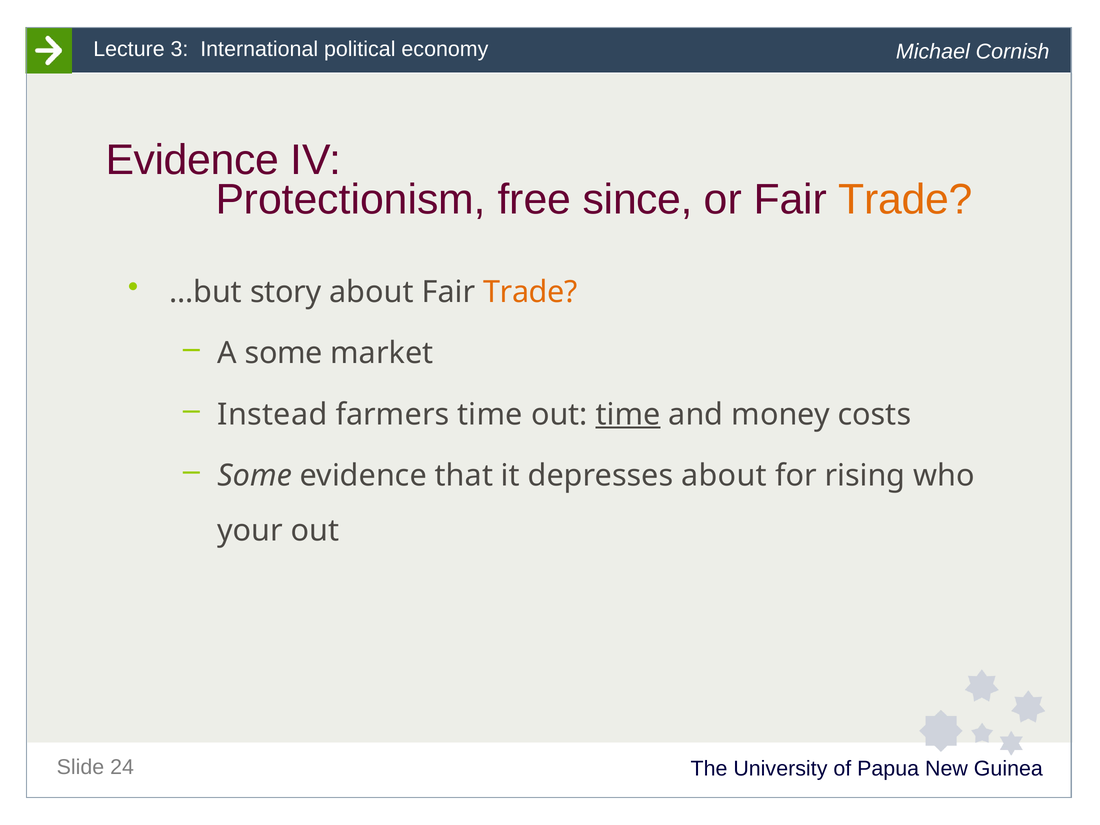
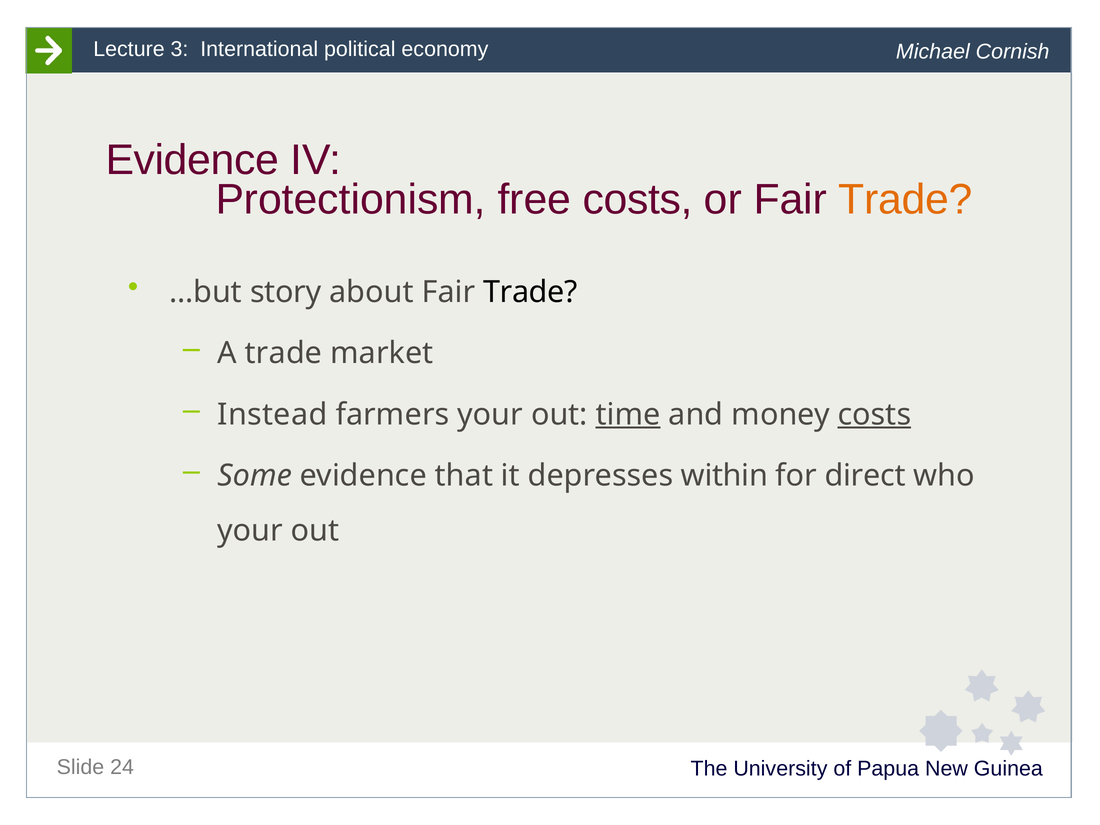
free since: since -> costs (638, 200)
Trade colour: orange -> black (530, 292)
A some: some -> trade (283, 353)
farmers time: time -> your (490, 414)
costs underline: none -> present (874, 414)
depresses about: about -> within (724, 476)
rising: rising -> direct (865, 476)
